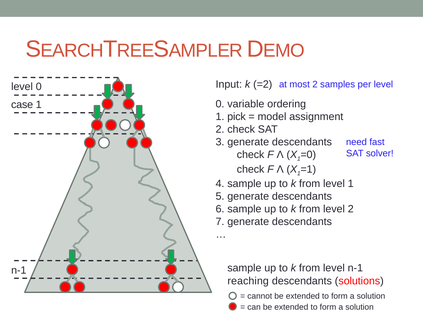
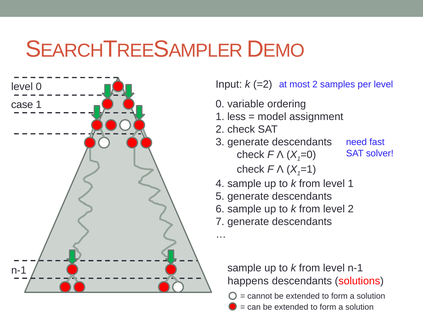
pick: pick -> less (237, 117)
reaching: reaching -> happens (248, 281)
